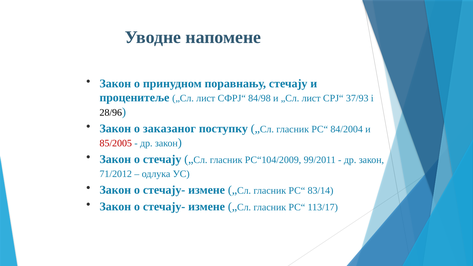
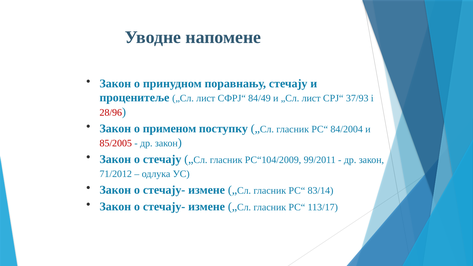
84/98: 84/98 -> 84/49 (259, 98)
28/96 colour: black -> red (111, 113)
заказаног: заказаног -> применом (170, 128)
